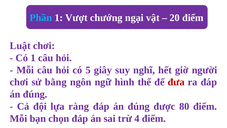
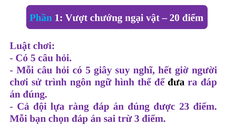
1: 1 -> 5 (33, 58)
bằng: bằng -> trình (56, 82)
đưa colour: red -> black (176, 82)
80: 80 -> 23 (184, 106)
4: 4 -> 3 (137, 118)
